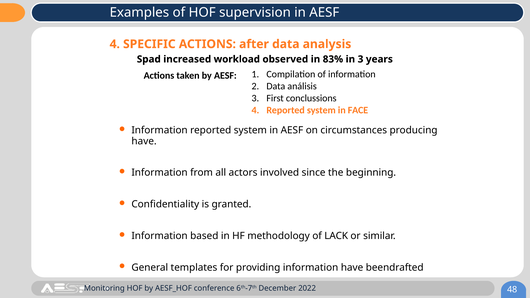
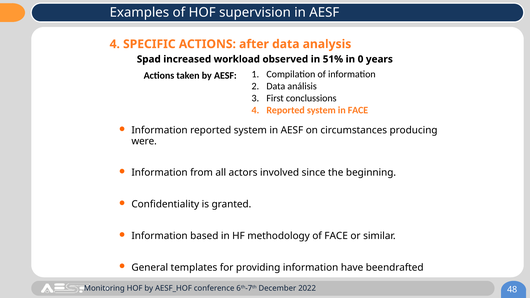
83%: 83% -> 51% (333, 59)
in 3: 3 -> 0 (361, 59)
have: have -> were (144, 141)
of LACK: LACK -> FACE (336, 236)
